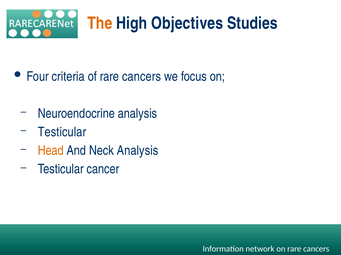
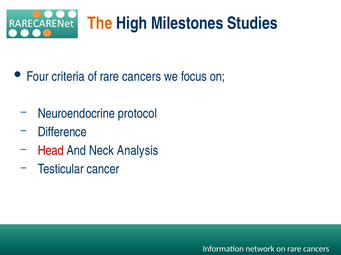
Objectives: Objectives -> Milestones (187, 23)
Neuroendocrine analysis: analysis -> protocol (137, 114)
Testicular: Testicular -> Difference (62, 132)
Head colour: orange -> red (51, 151)
